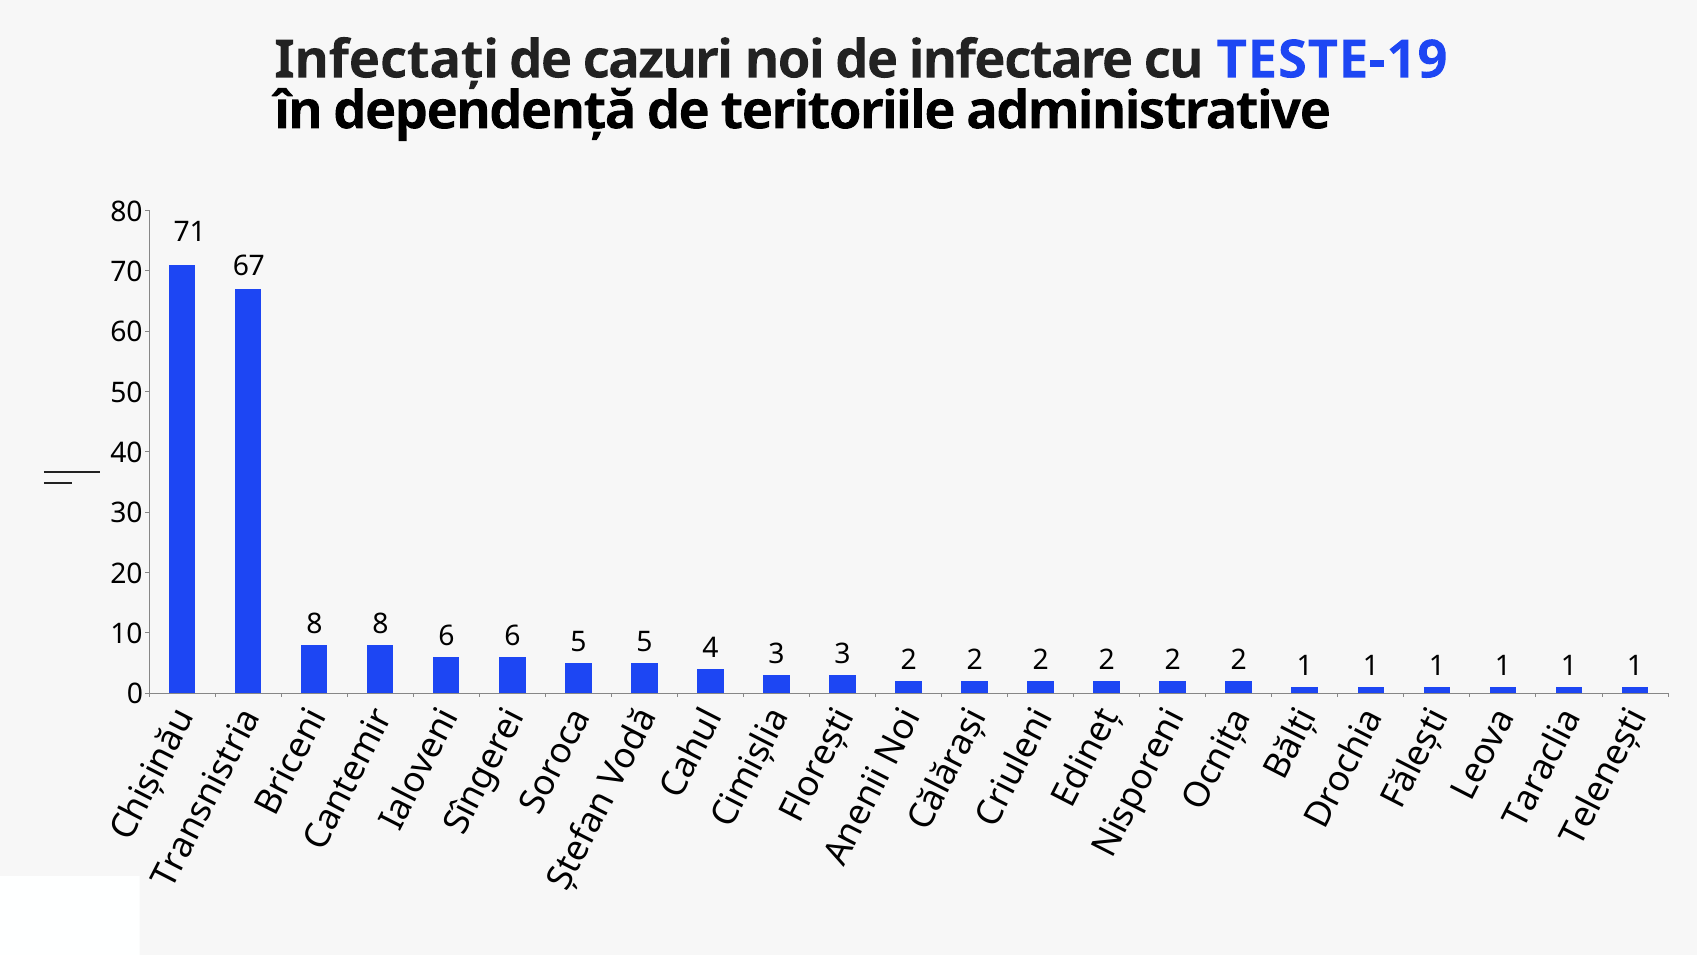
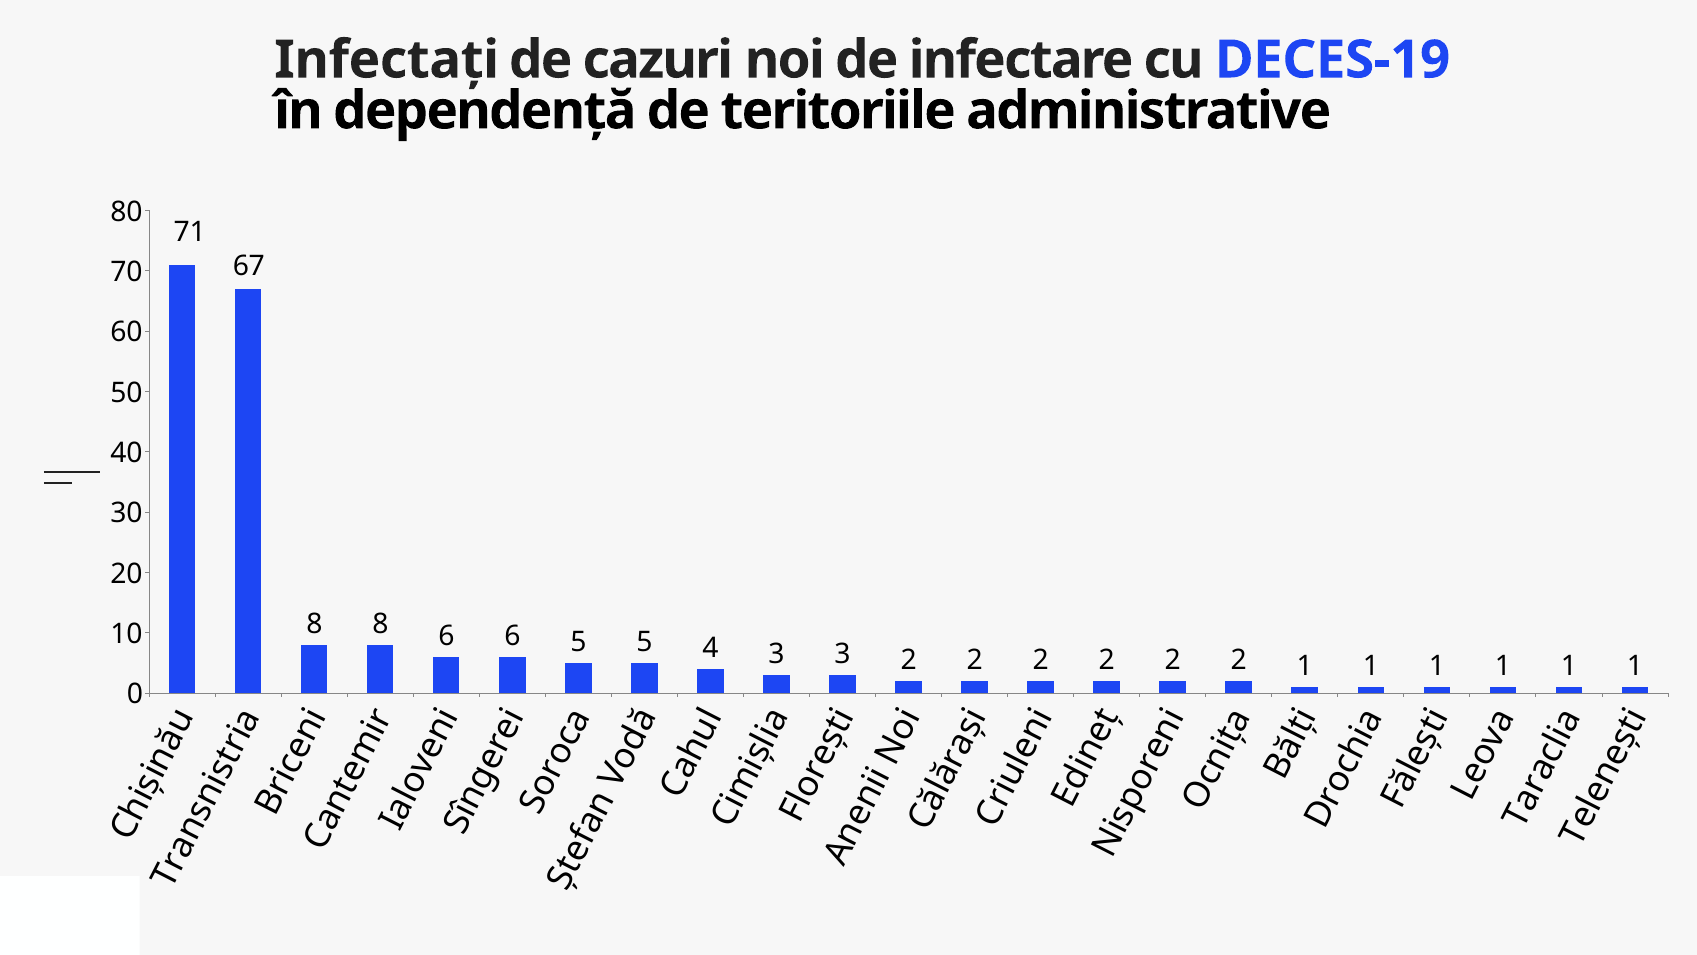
TESTE-19: TESTE-19 -> DECES-19 (1333, 60)
